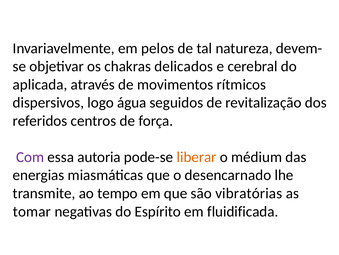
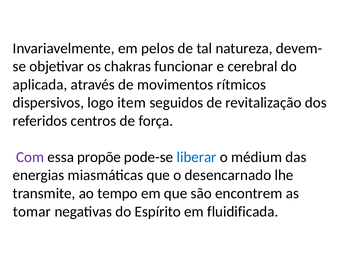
delicados: delicados -> funcionar (184, 66)
água: água -> item (132, 102)
autoria: autoria -> propõe (99, 157)
liberar colour: orange -> blue (197, 157)
vibratórias: vibratórias -> encontrem (249, 193)
